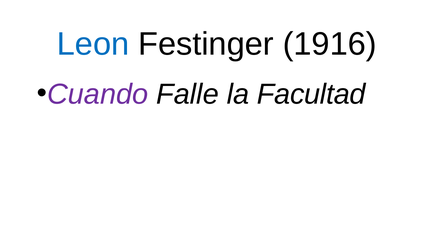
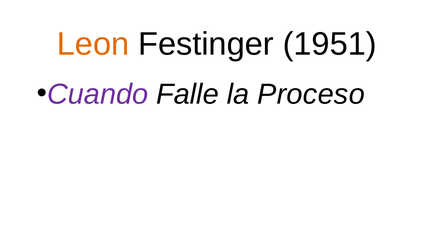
Leon colour: blue -> orange (93, 44)
1916: 1916 -> 1951 (330, 44)
Facultad: Facultad -> Proceso (311, 94)
